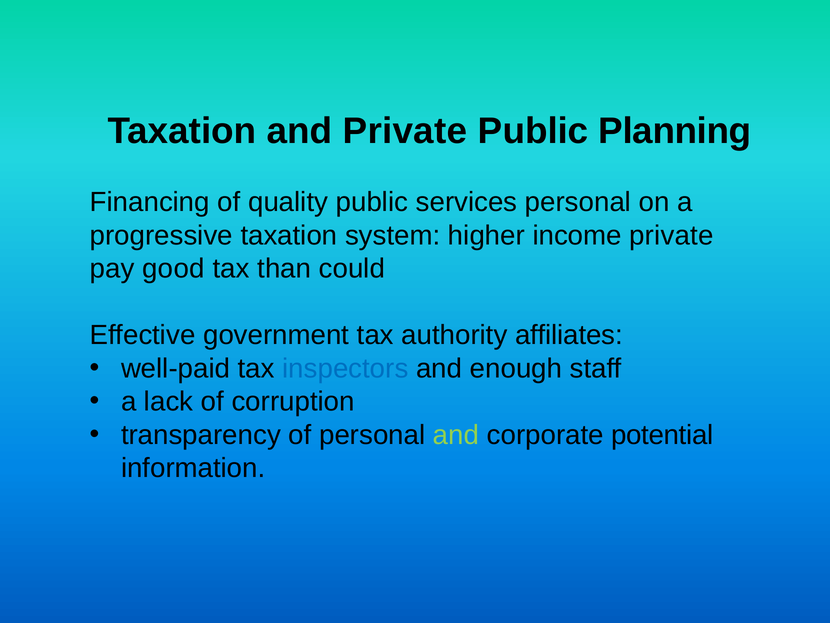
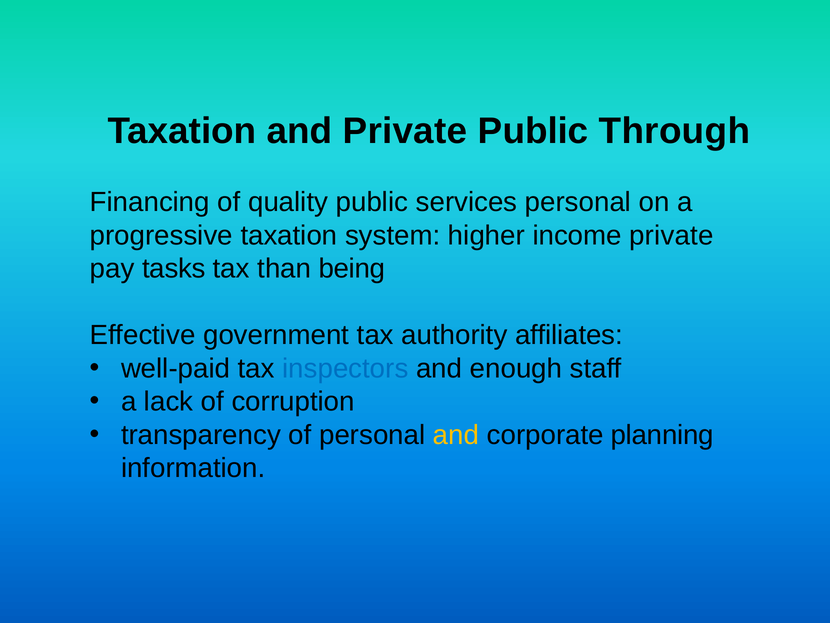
Planning: Planning -> Through (674, 131)
good: good -> tasks (174, 269)
could: could -> being (352, 269)
and colour: light green -> yellow (456, 435)
potential: potential -> planning (662, 435)
